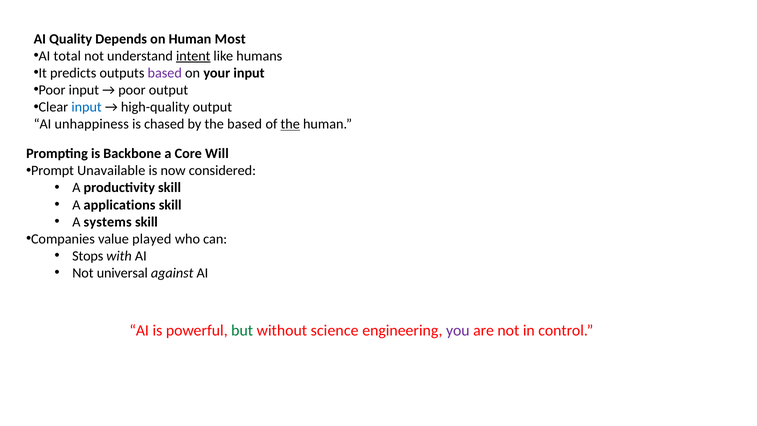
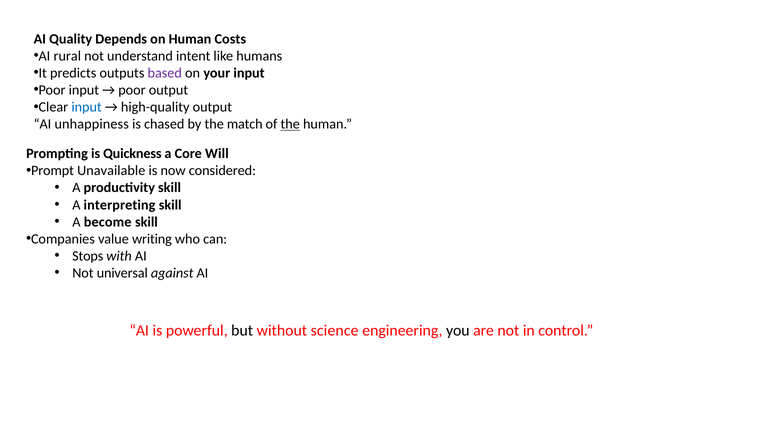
Most: Most -> Costs (230, 39)
total: total -> rural (67, 56)
intent underline: present -> none (193, 56)
the based: based -> match (245, 124)
Backbone: Backbone -> Quickness (132, 154)
applications: applications -> interpreting (120, 205)
systems: systems -> become (108, 222)
played: played -> writing (152, 239)
but colour: green -> black (242, 330)
you colour: purple -> black (458, 330)
